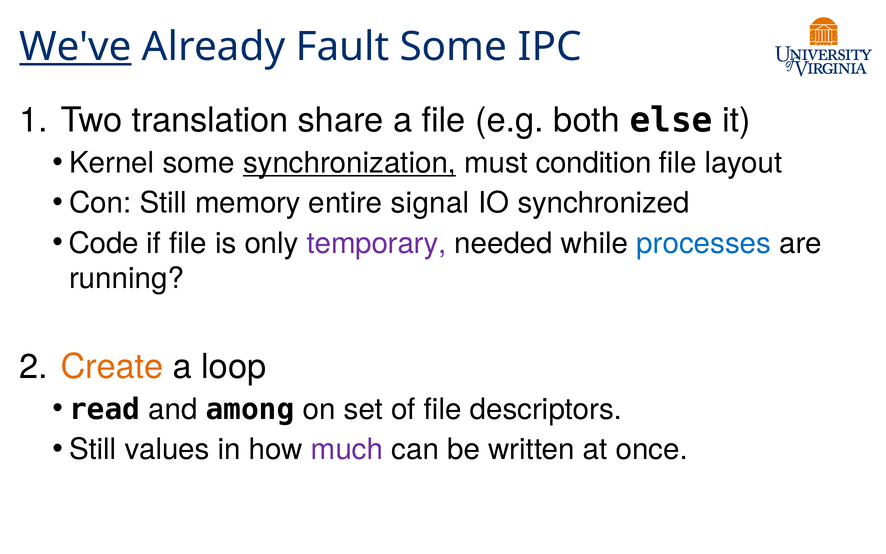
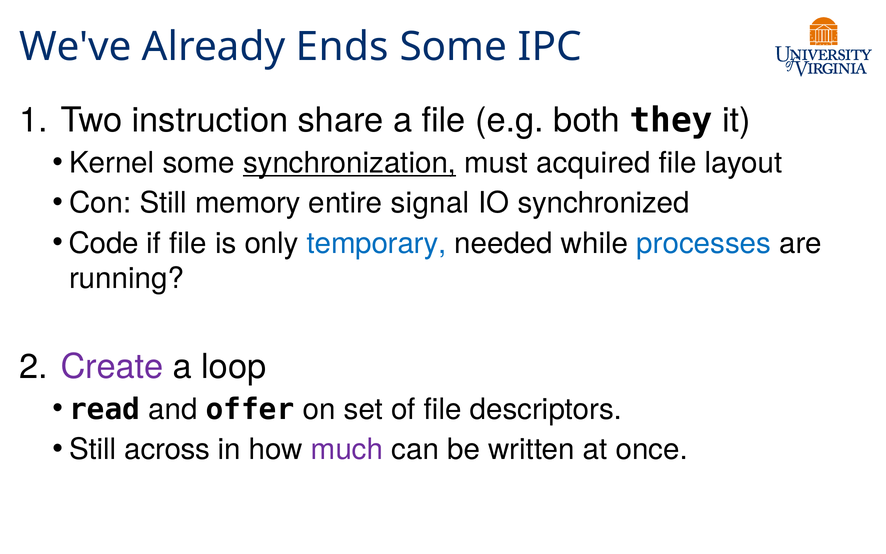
We've underline: present -> none (75, 47)
Fault: Fault -> Ends (342, 47)
translation: translation -> instruction (210, 120)
else: else -> they (671, 120)
condition: condition -> acquired (593, 163)
temporary colour: purple -> blue (377, 243)
Create colour: orange -> purple (112, 367)
among: among -> offer (250, 409)
values: values -> across (167, 449)
